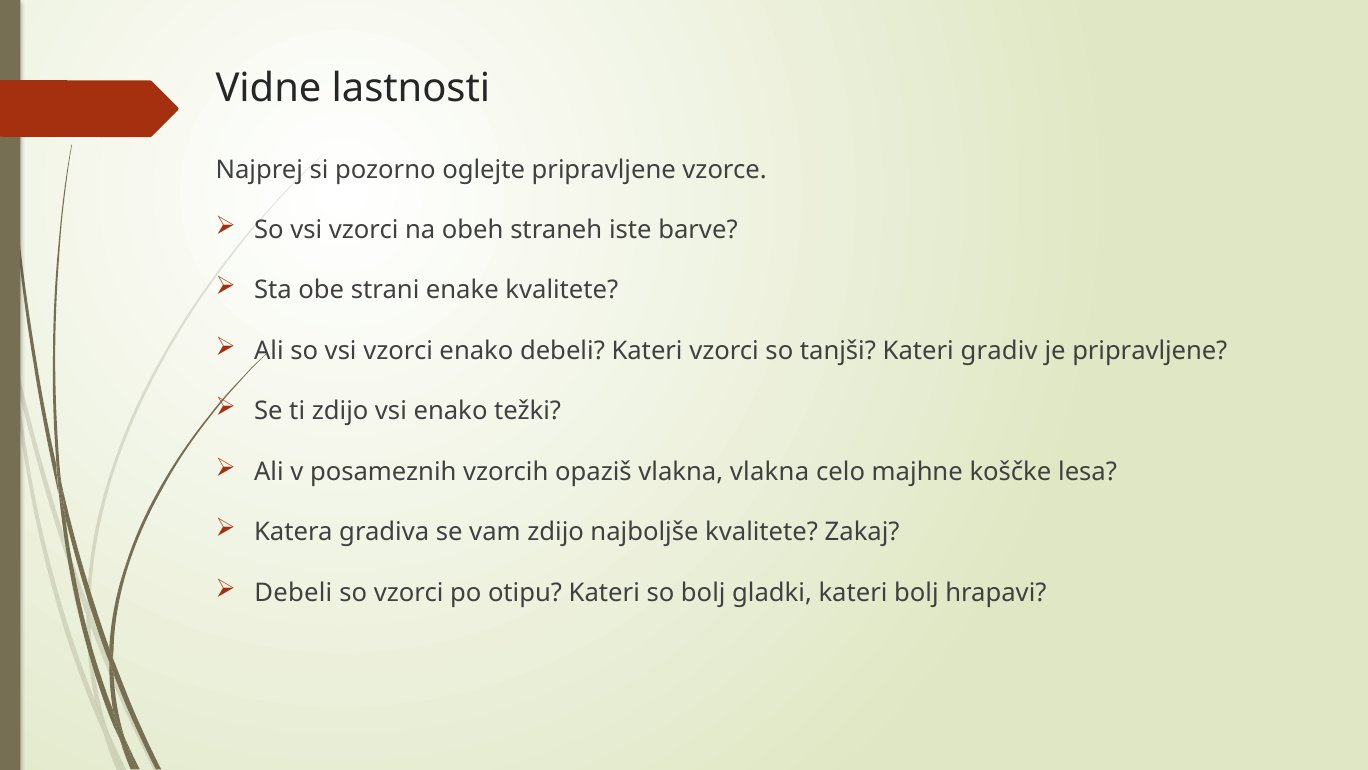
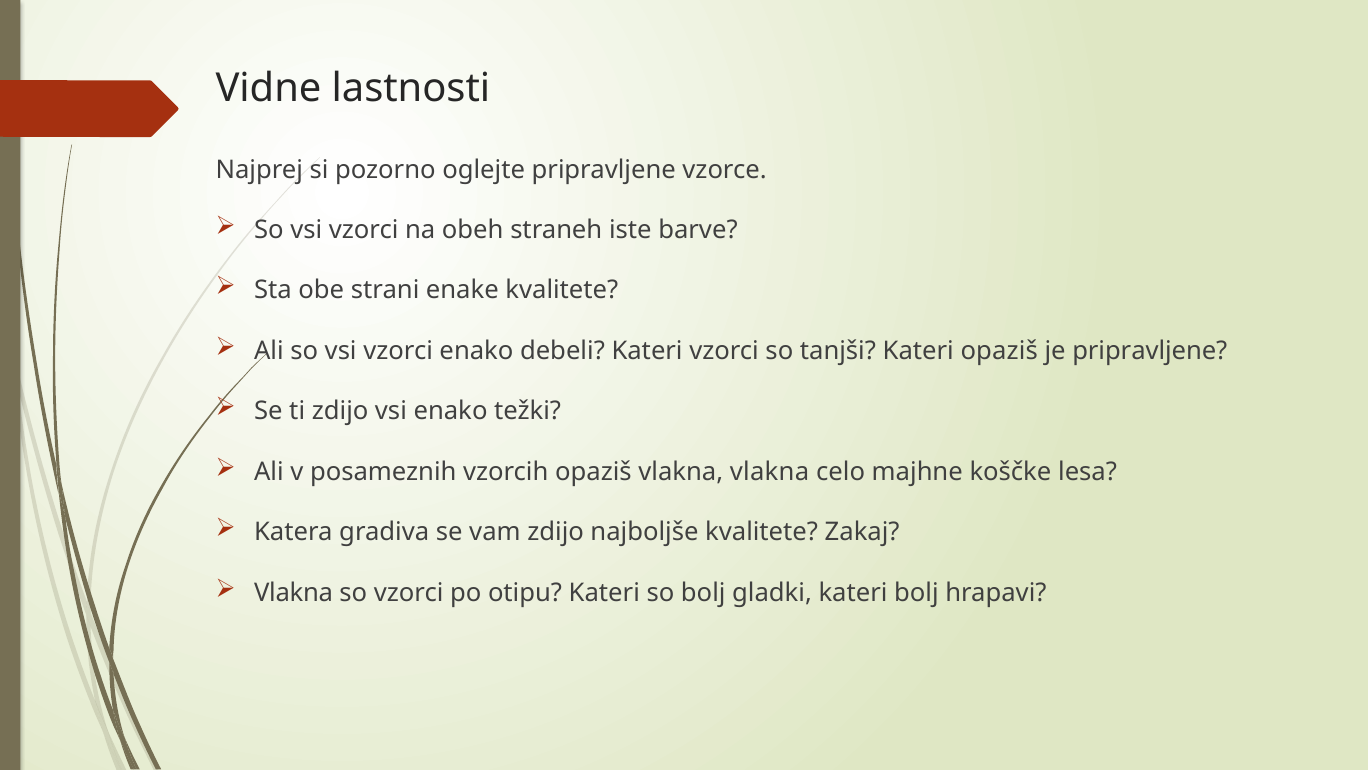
Kateri gradiv: gradiv -> opaziš (999, 351)
Debeli: Debeli -> Vlakna (294, 592)
